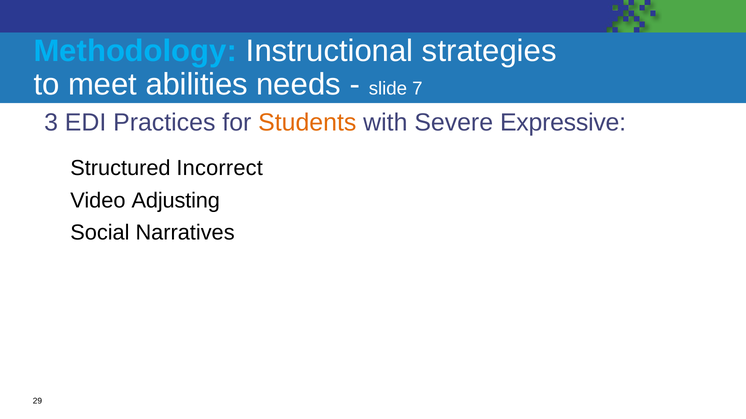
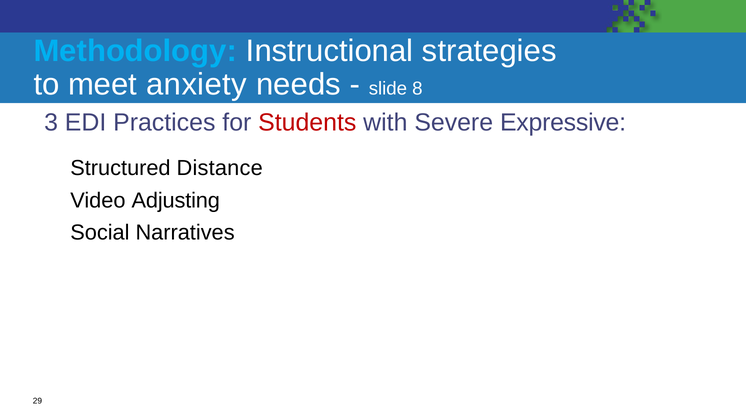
abilities: abilities -> anxiety (197, 85)
7: 7 -> 8 (417, 89)
Students colour: orange -> red (307, 123)
Incorrect: Incorrect -> Distance (220, 168)
